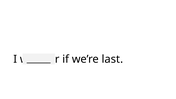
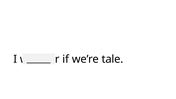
last: last -> tale (112, 59)
